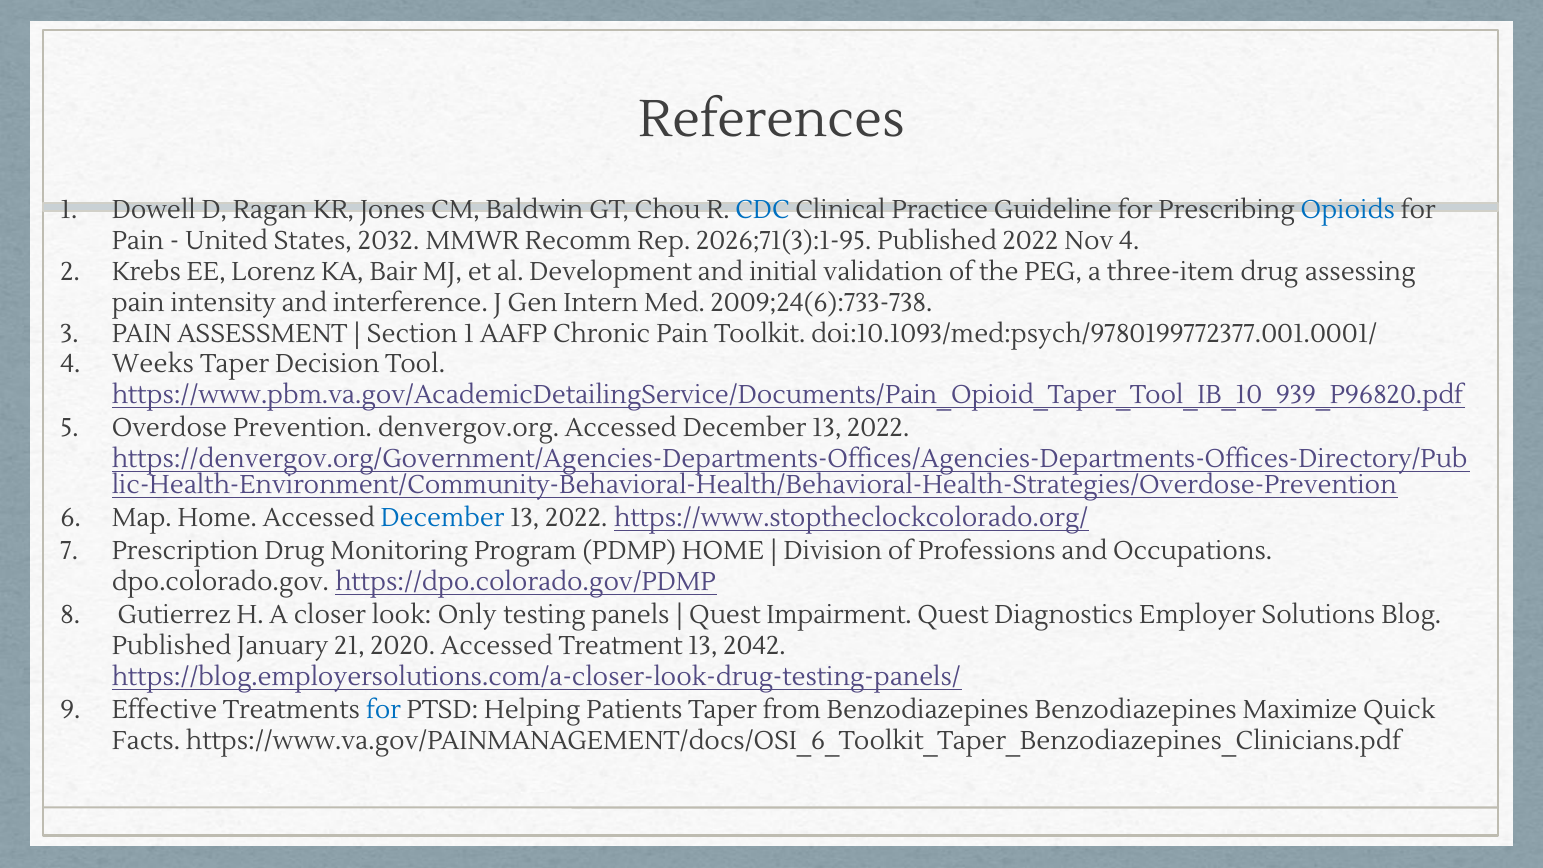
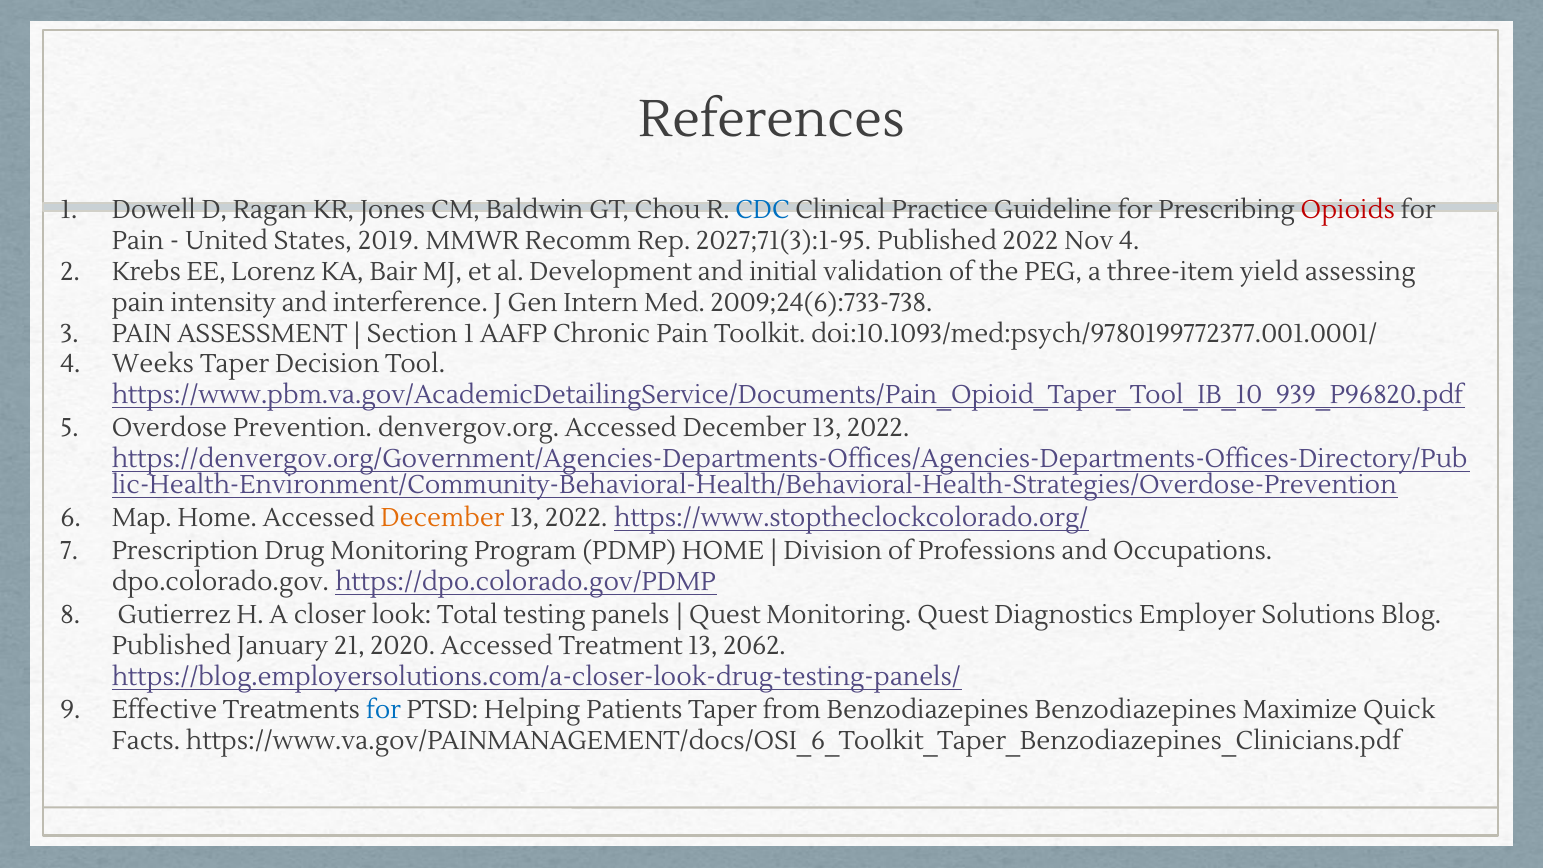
Opioids colour: blue -> red (1348, 210)
2032: 2032 -> 2019 (389, 241)
2026;71(3):1-95: 2026;71(3):1-95 -> 2027;71(3):1-95 (784, 241)
three-item drug: drug -> yield (1269, 272)
December colour: blue -> orange (443, 518)
Only: Only -> Total (468, 615)
Quest Impairment: Impairment -> Monitoring (839, 615)
2042: 2042 -> 2062 (755, 646)
